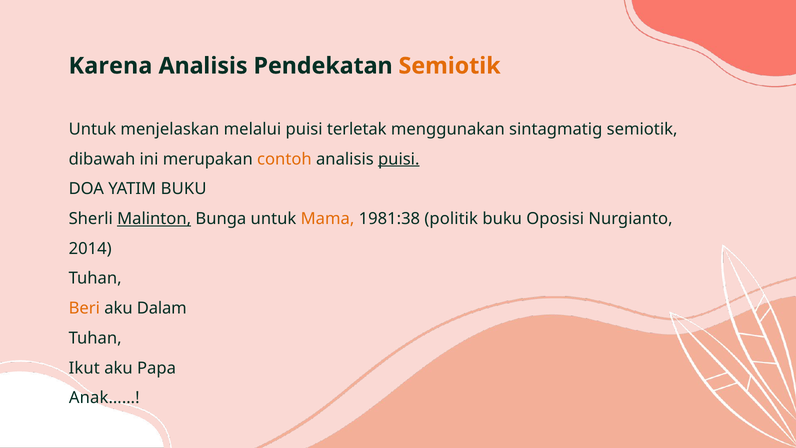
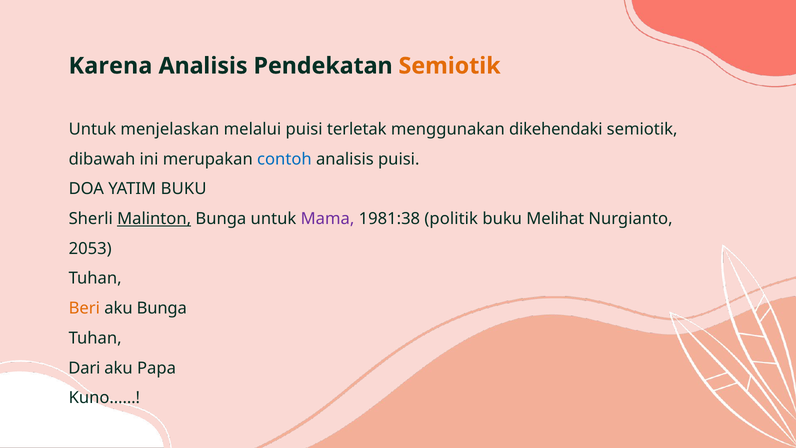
sintagmatig: sintagmatig -> dikehendaki (556, 129)
contoh colour: orange -> blue (284, 159)
puisi underline: present -> none (399, 159)
Mama colour: orange -> purple (328, 219)
Oposisi: Oposisi -> Melihat (555, 219)
2014: 2014 -> 2053 (90, 248)
aku Dalam: Dalam -> Bunga (162, 308)
Ikut: Ikut -> Dari (84, 368)
Anak……: Anak…… -> Kuno…… (104, 398)
